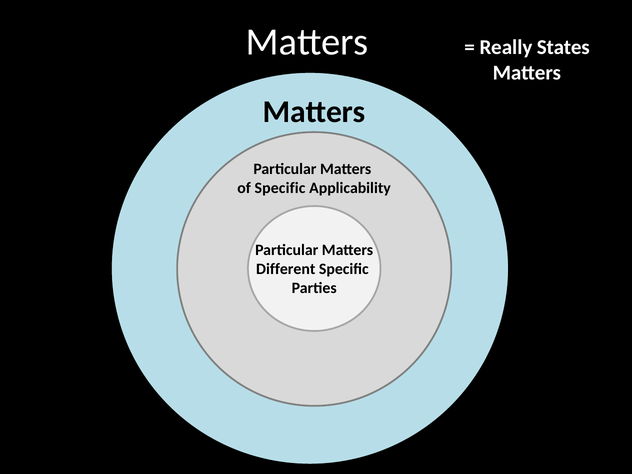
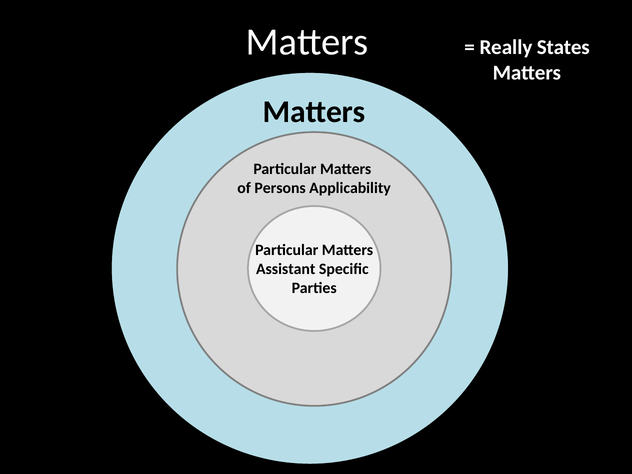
of Specific: Specific -> Persons (280, 188)
Different: Different -> Assistant (286, 269)
